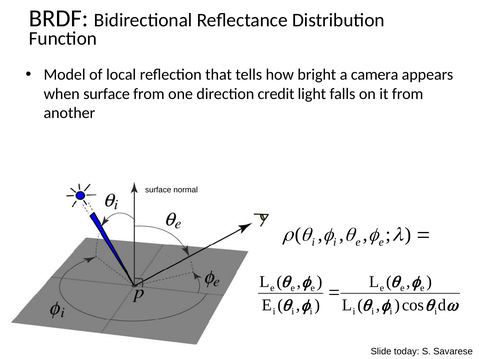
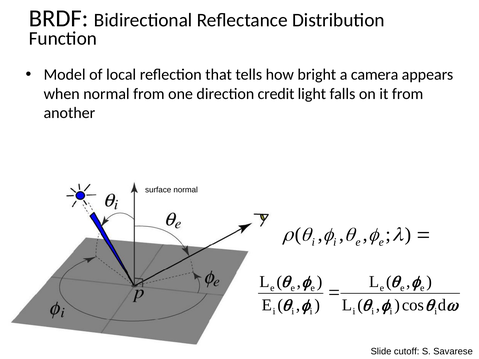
when surface: surface -> normal (106, 94)
today: today -> cutoff (407, 352)
